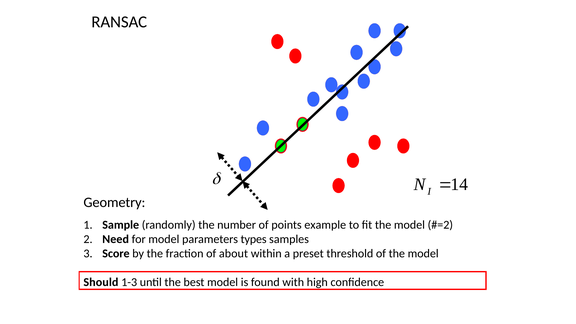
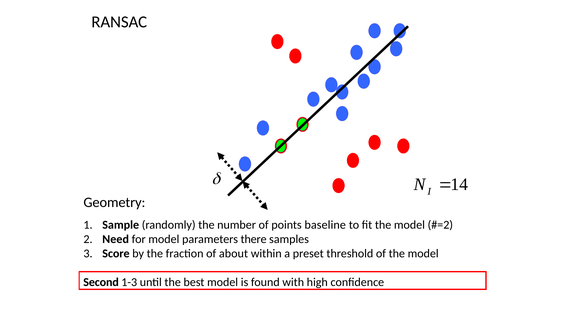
example: example -> baseline (325, 225)
types: types -> there (254, 239)
Should: Should -> Second (101, 282)
